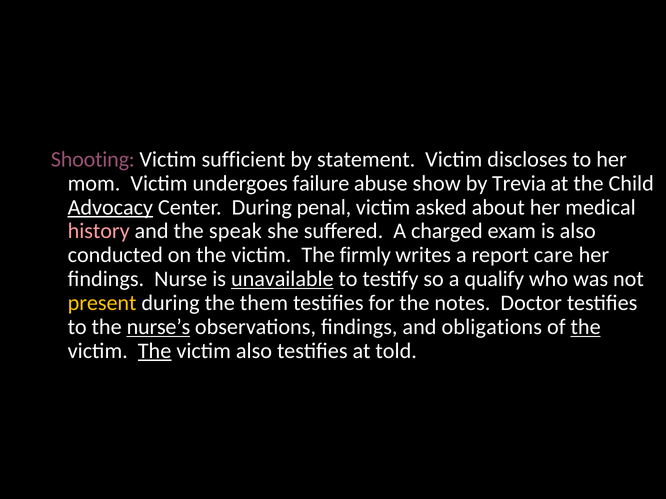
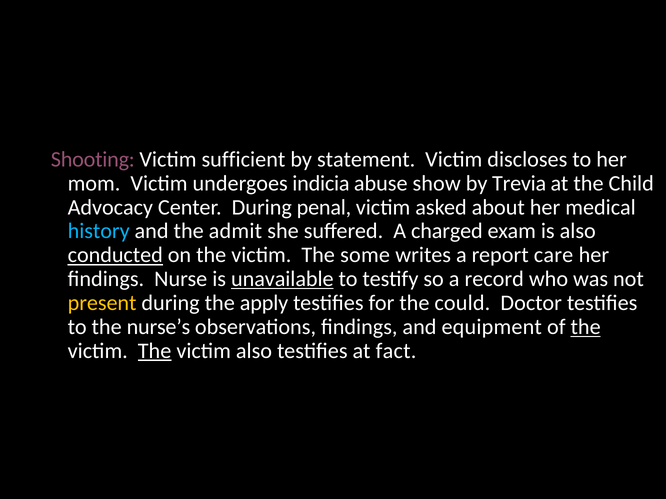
failure: failure -> indicia (321, 183)
Advocacy underline: present -> none (110, 207)
history colour: pink -> light blue (99, 231)
speak: speak -> admit (235, 231)
conducted underline: none -> present (115, 255)
firmly: firmly -> some (365, 255)
qualify: qualify -> record (494, 279)
them: them -> apply (264, 303)
notes: notes -> could (462, 303)
nurse’s underline: present -> none (158, 327)
obligations: obligations -> equipment (492, 327)
told: told -> fact (396, 351)
